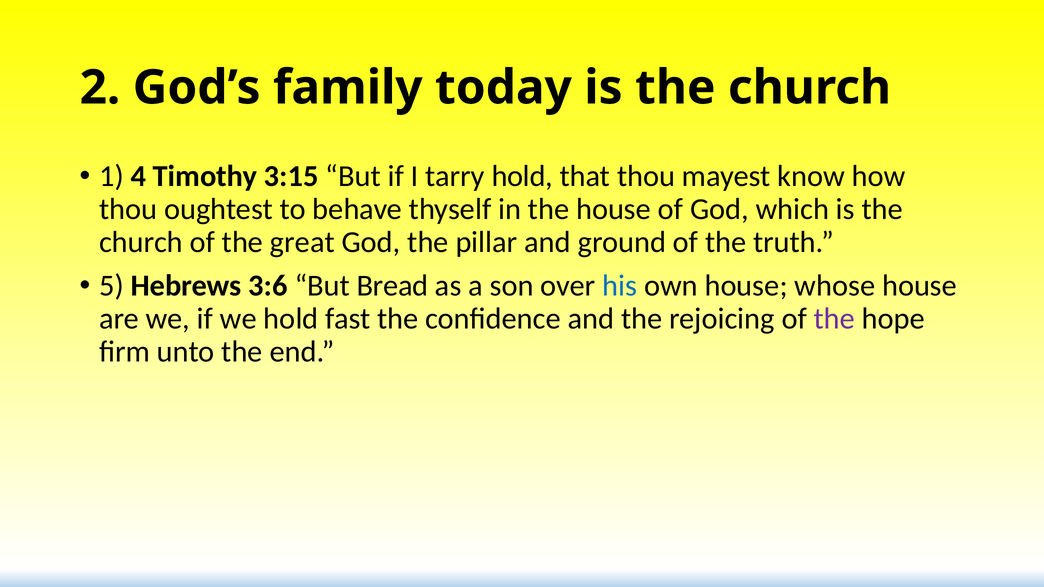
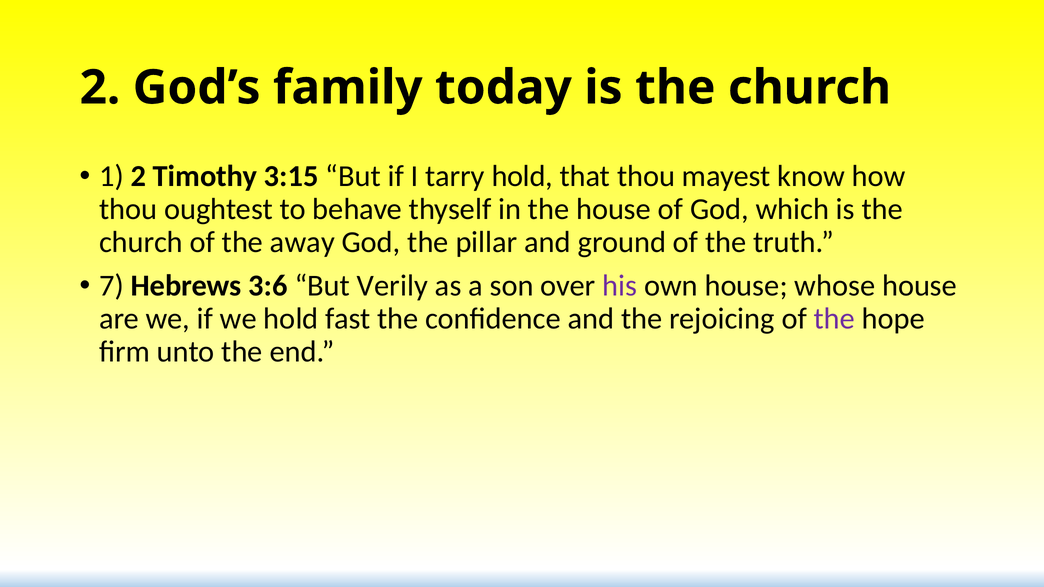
1 4: 4 -> 2 (138, 177)
great: great -> away (302, 242)
5: 5 -> 7 (111, 286)
Bread: Bread -> Verily (392, 286)
his colour: blue -> purple (620, 286)
